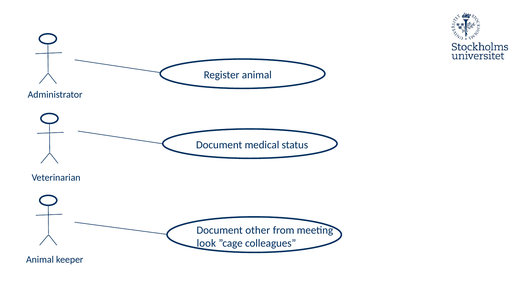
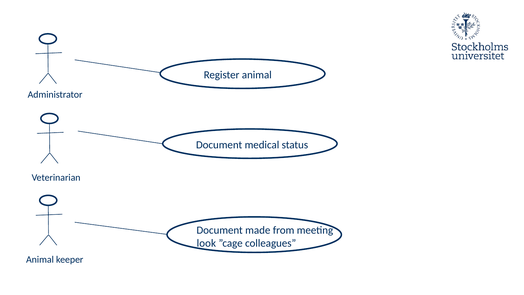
other: other -> made (258, 230)
